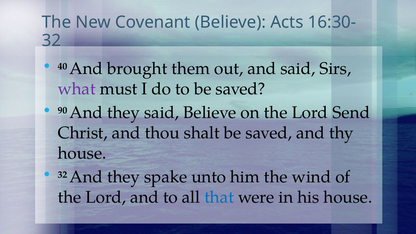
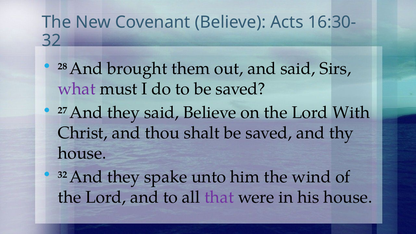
40: 40 -> 28 (62, 66)
90: 90 -> 27 (62, 110)
Send: Send -> With (351, 113)
that colour: blue -> purple (219, 197)
